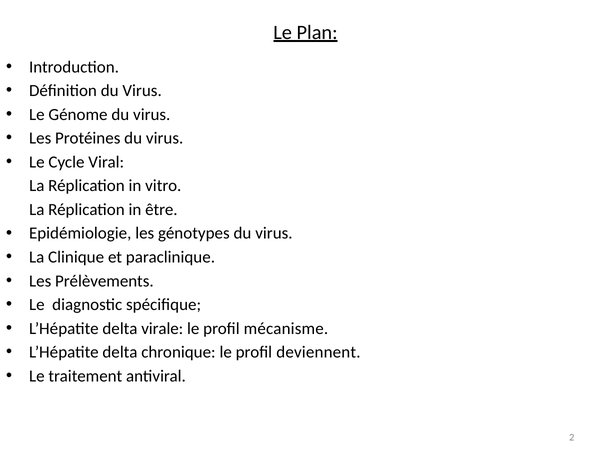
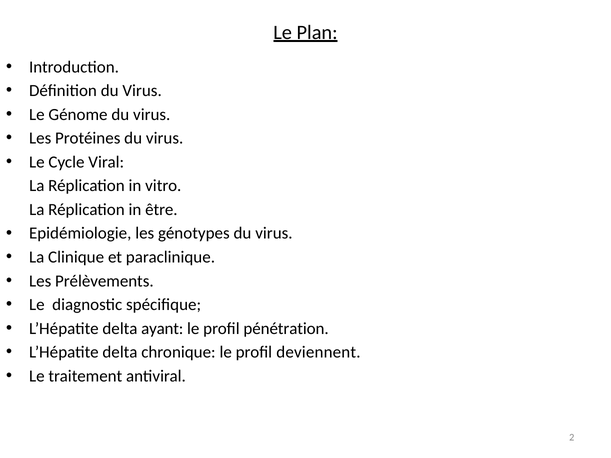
virale: virale -> ayant (162, 329)
mécanisme: mécanisme -> pénétration (286, 329)
